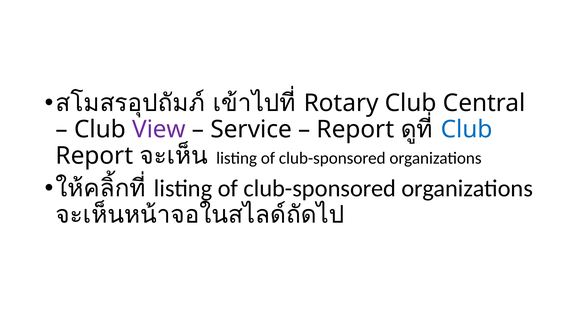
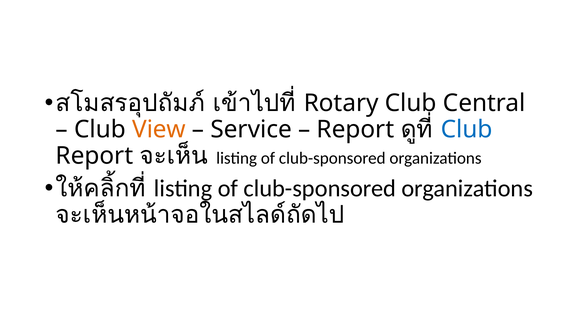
View colour: purple -> orange (159, 129)
